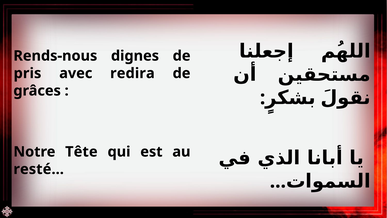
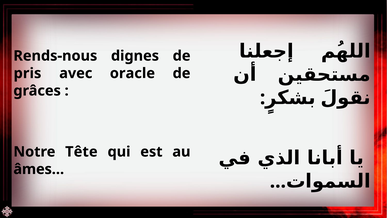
redira: redira -> oracle (132, 73)
resté…: resté… -> âmes… (39, 169)
